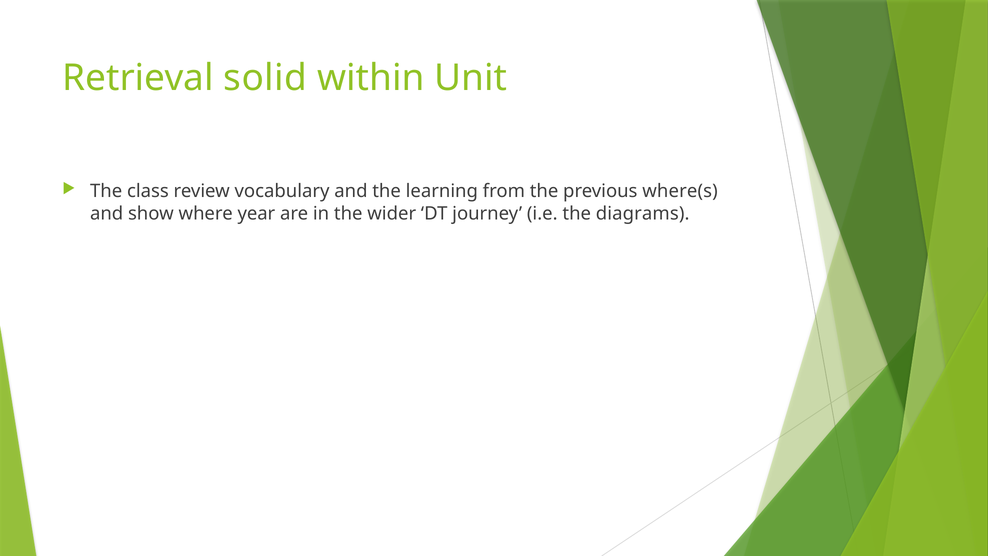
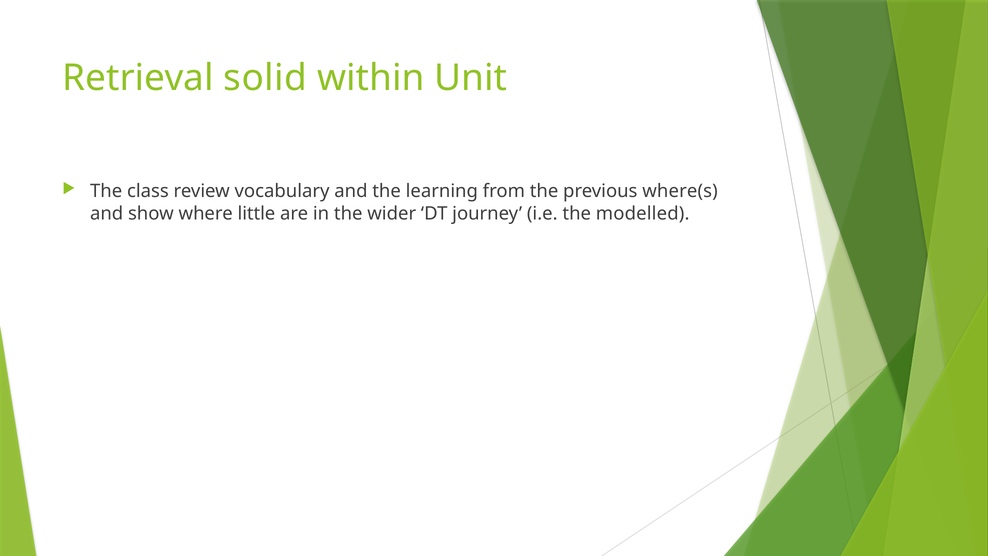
year: year -> little (256, 213)
diagrams: diagrams -> modelled (643, 213)
